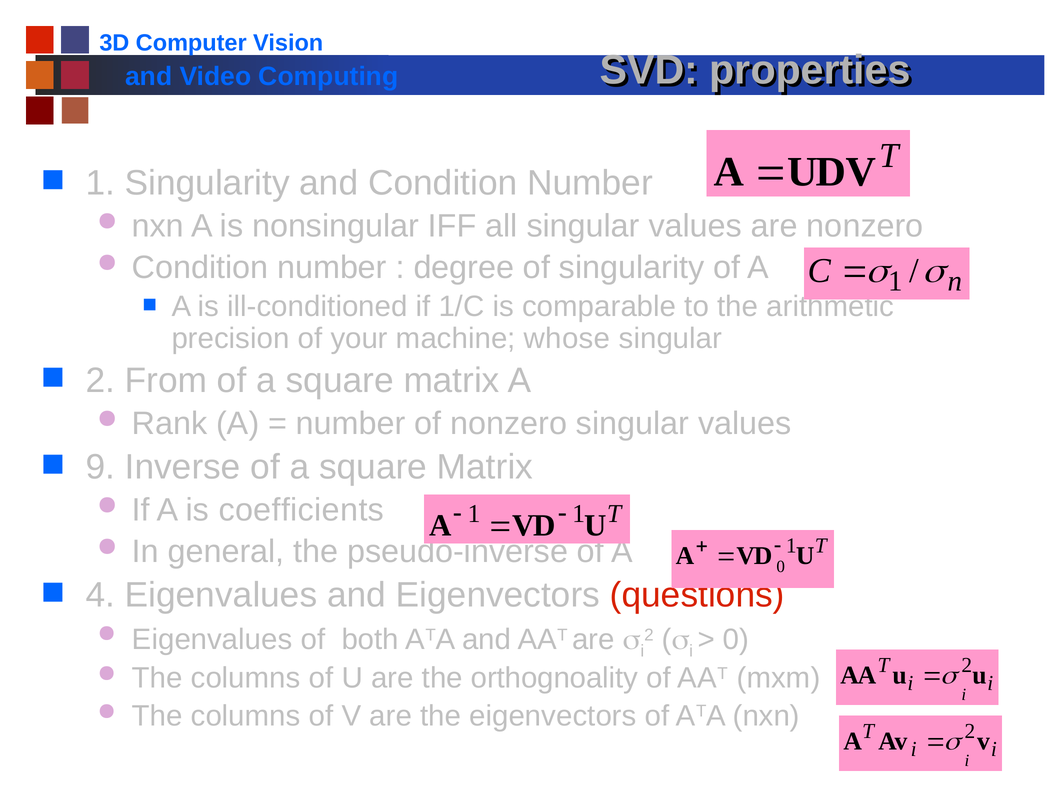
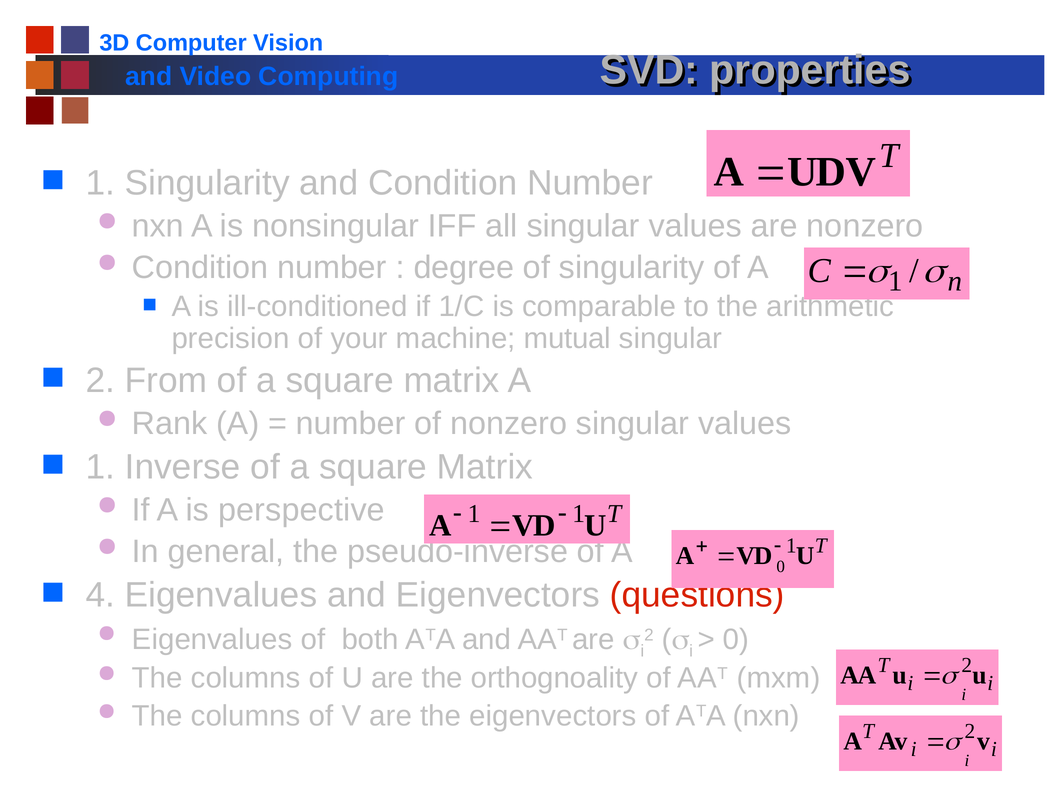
whose: whose -> mutual (567, 339)
9: 9 -> 1 (100, 467)
coefficients: coefficients -> perspective (301, 510)
